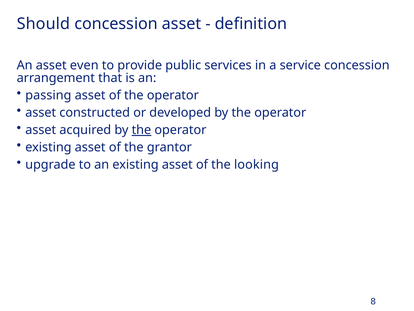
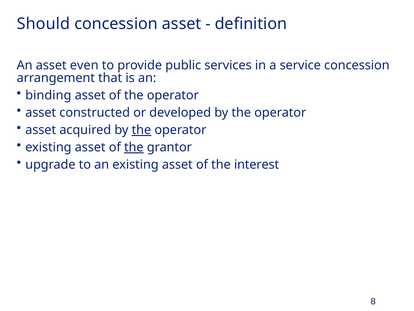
passing: passing -> binding (48, 95)
the underline: none -> present (134, 147)
looking: looking -> interest (257, 164)
